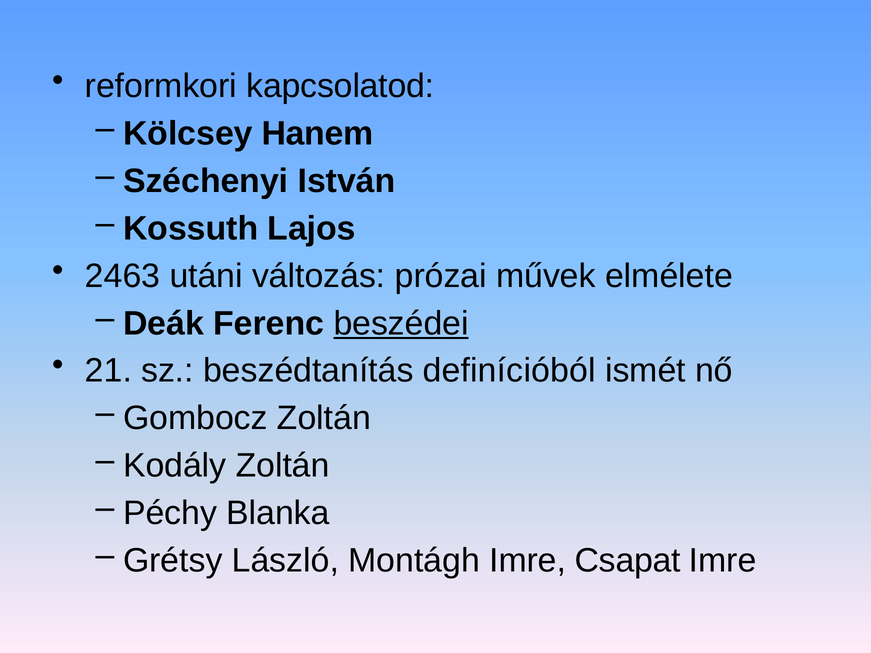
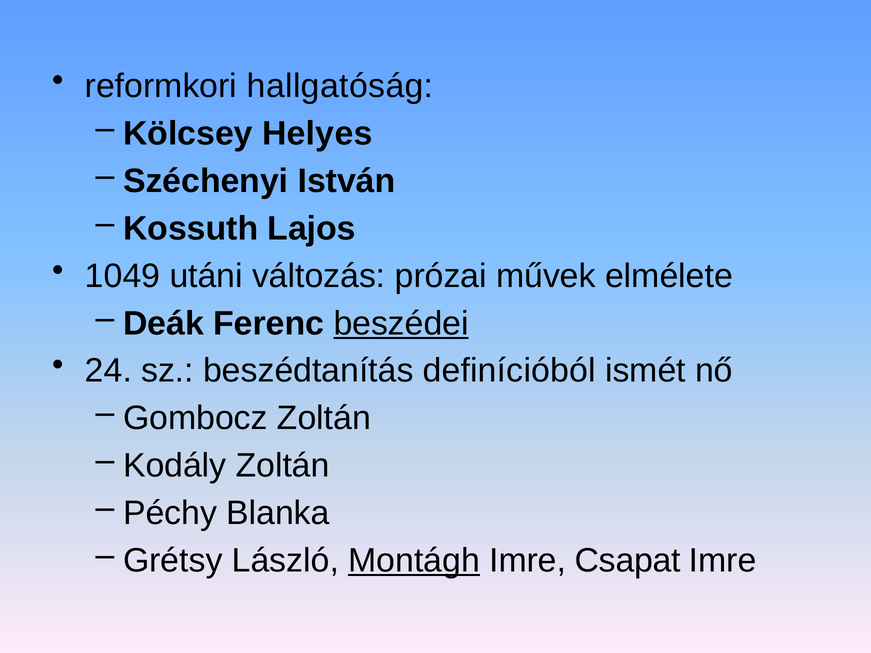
kapcsolatod: kapcsolatod -> hallgatóság (340, 86)
Hanem: Hanem -> Helyes (317, 134)
2463: 2463 -> 1049 (123, 276)
21: 21 -> 24 (108, 371)
Montágh underline: none -> present (414, 561)
